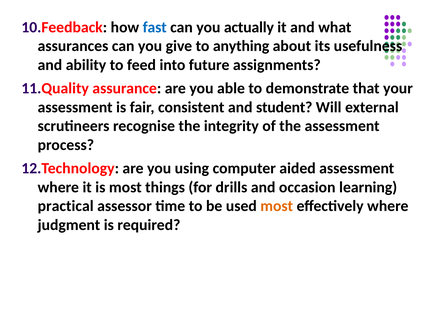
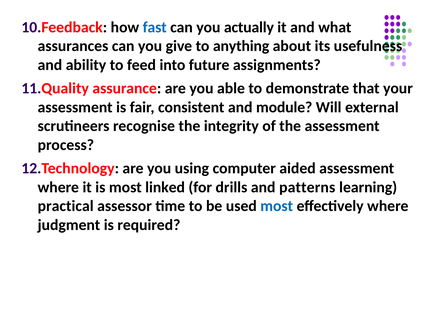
student: student -> module (284, 107)
things: things -> linked (165, 187)
occasion: occasion -> patterns (307, 187)
most colour: orange -> blue (277, 206)
